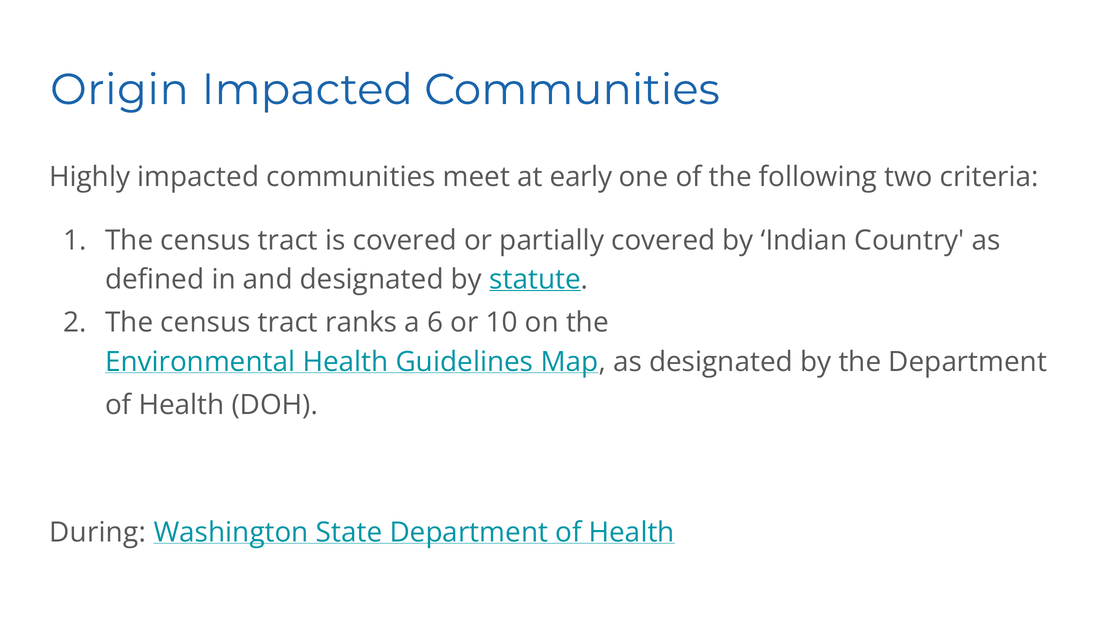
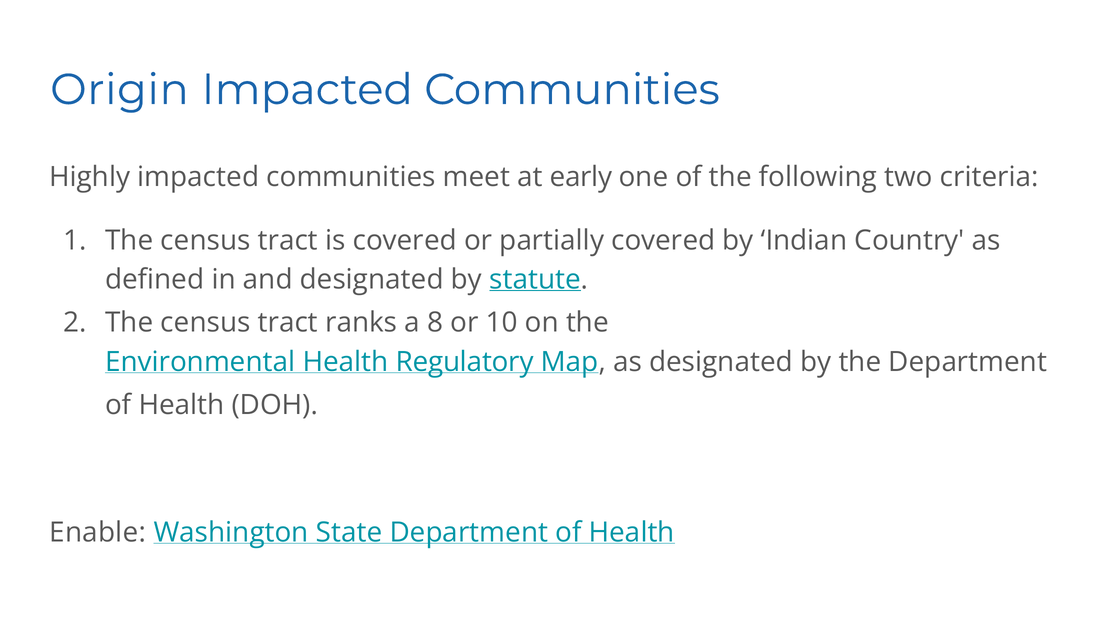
6: 6 -> 8 (435, 323)
Guidelines: Guidelines -> Regulatory (465, 362)
During: During -> Enable (98, 532)
